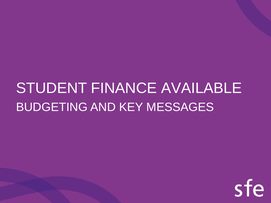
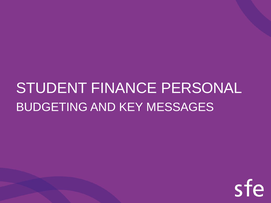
AVAILABLE: AVAILABLE -> PERSONAL (202, 88)
